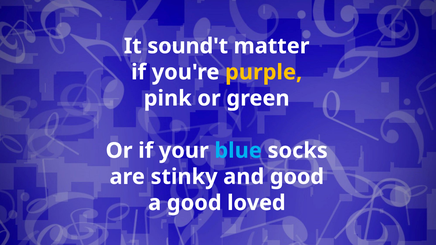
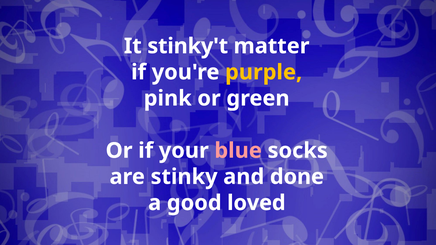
sound't: sound't -> stinky't (188, 46)
blue colour: light blue -> pink (238, 151)
and good: good -> done (297, 177)
